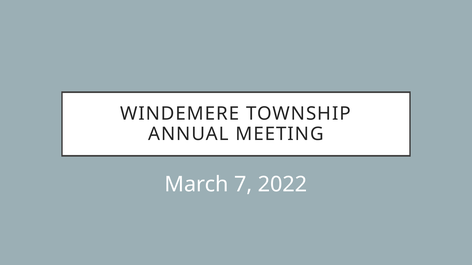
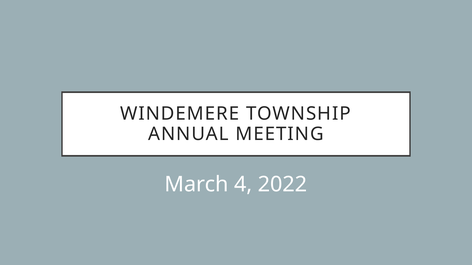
7: 7 -> 4 (243, 185)
